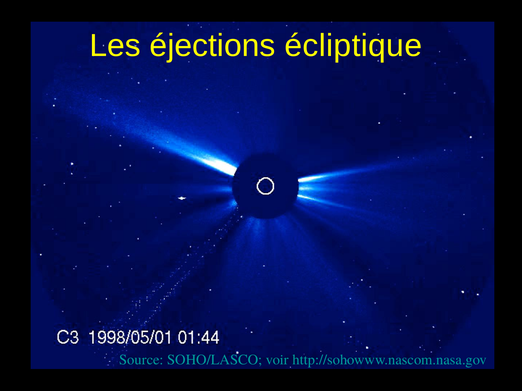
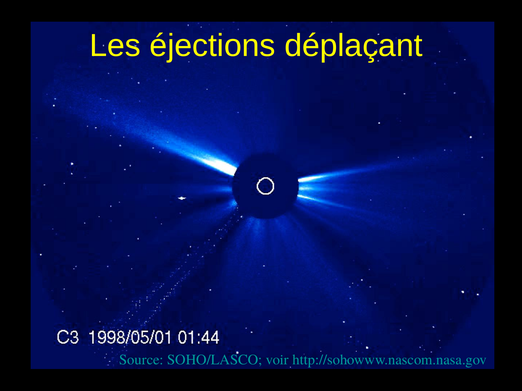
écliptique: écliptique -> déplaçant (353, 46)
